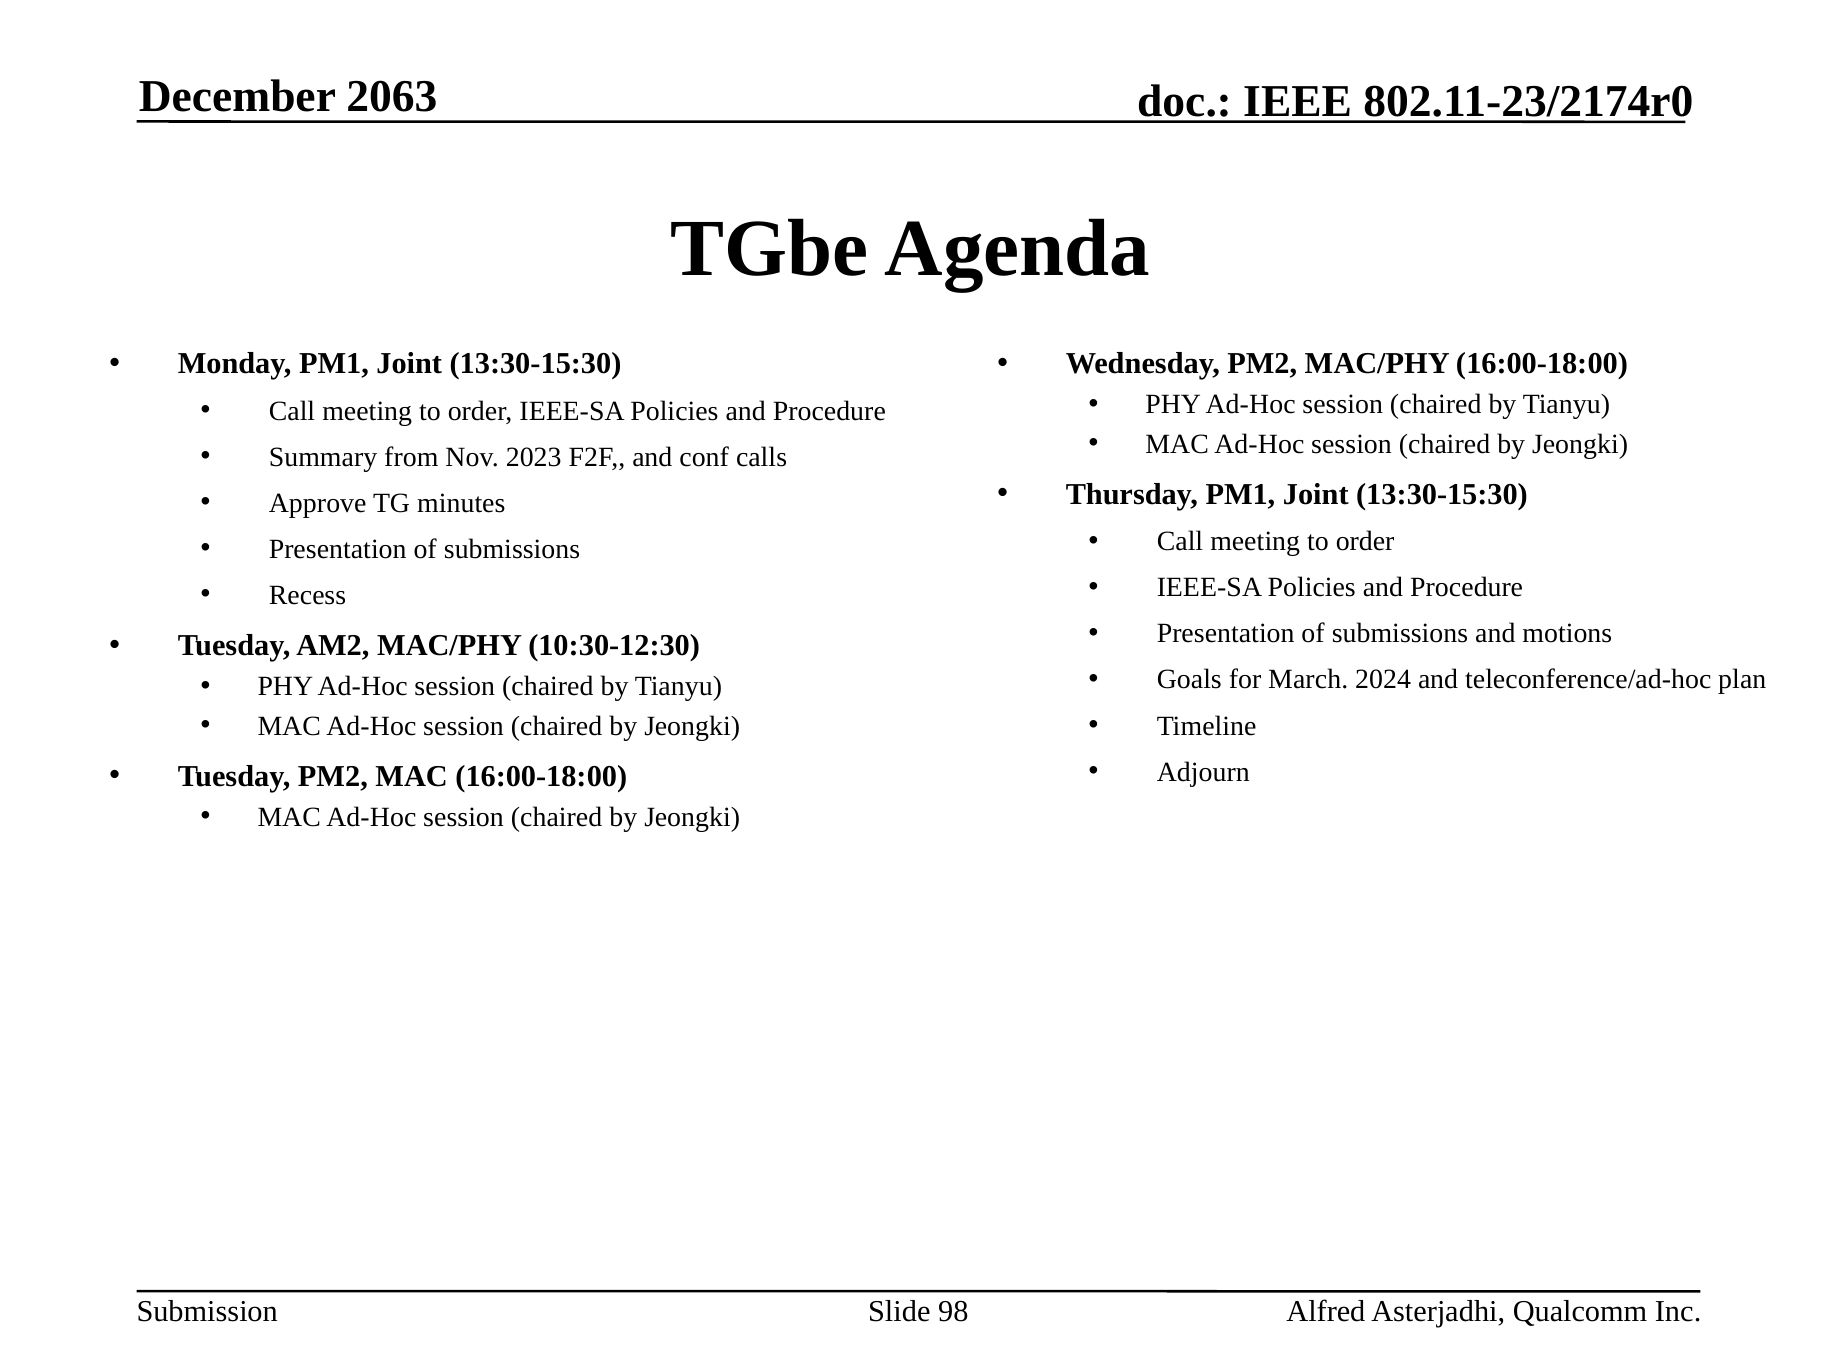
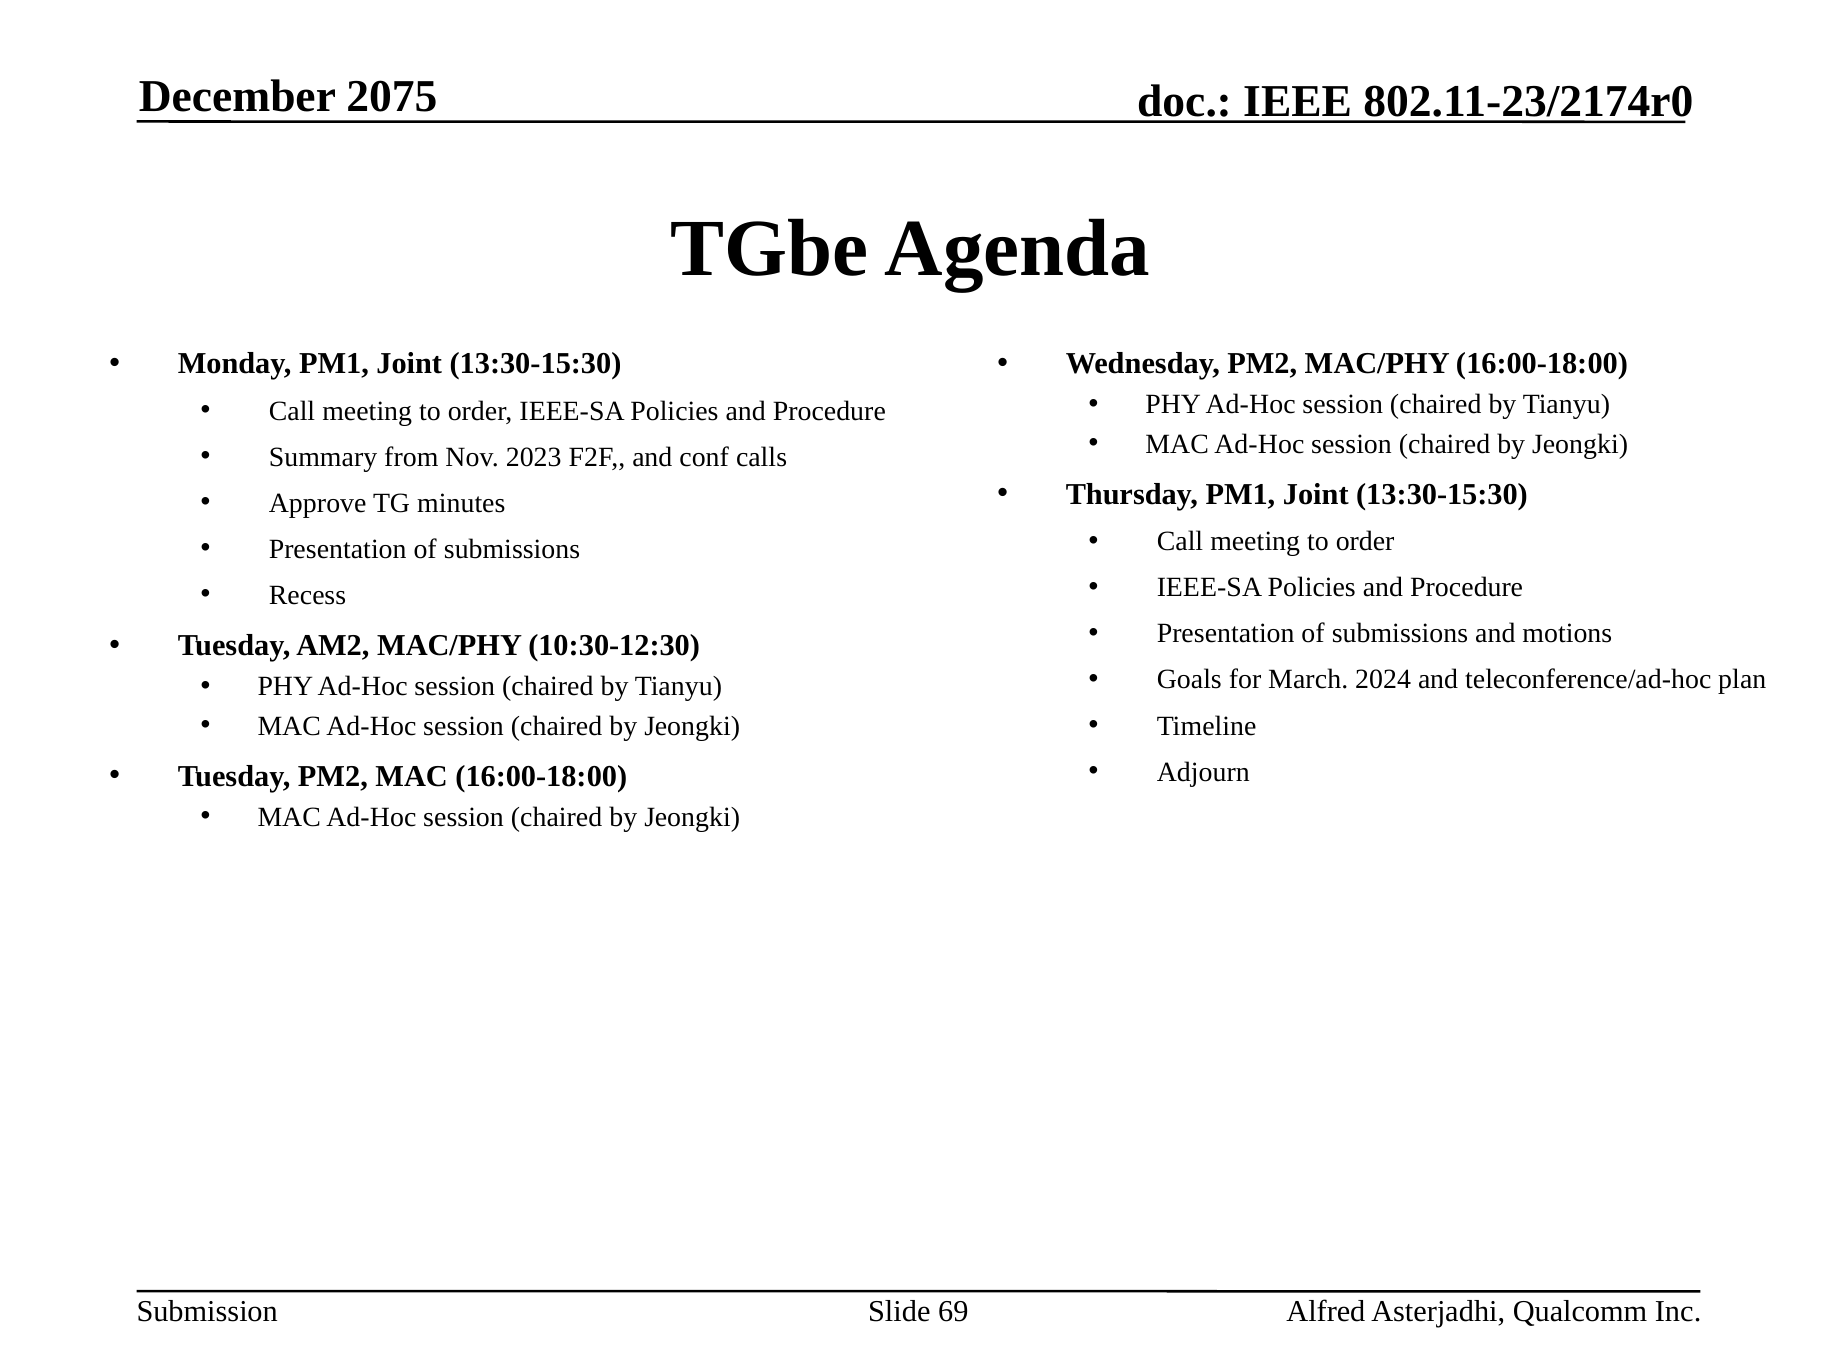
2063: 2063 -> 2075 (392, 97)
98: 98 -> 69 (953, 1311)
